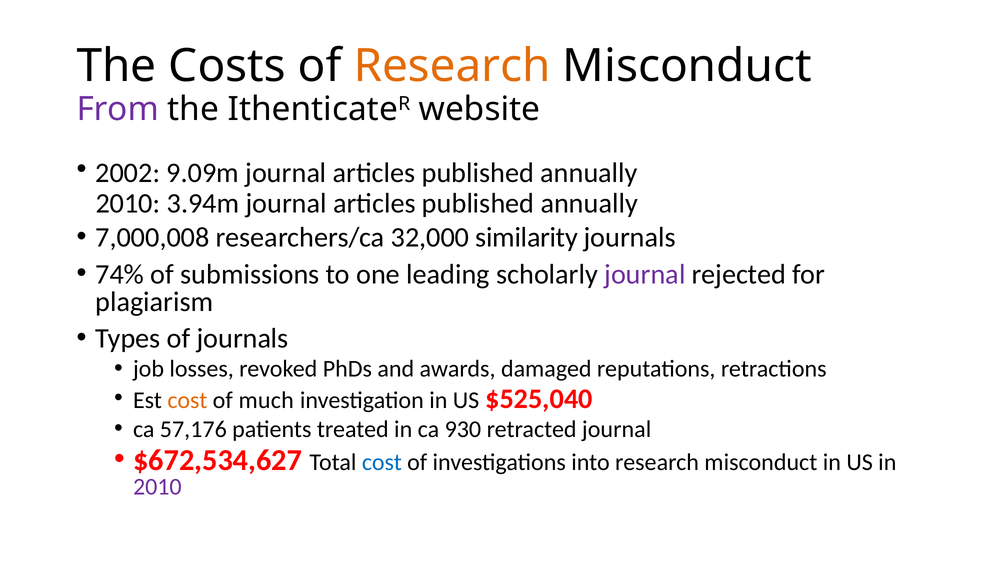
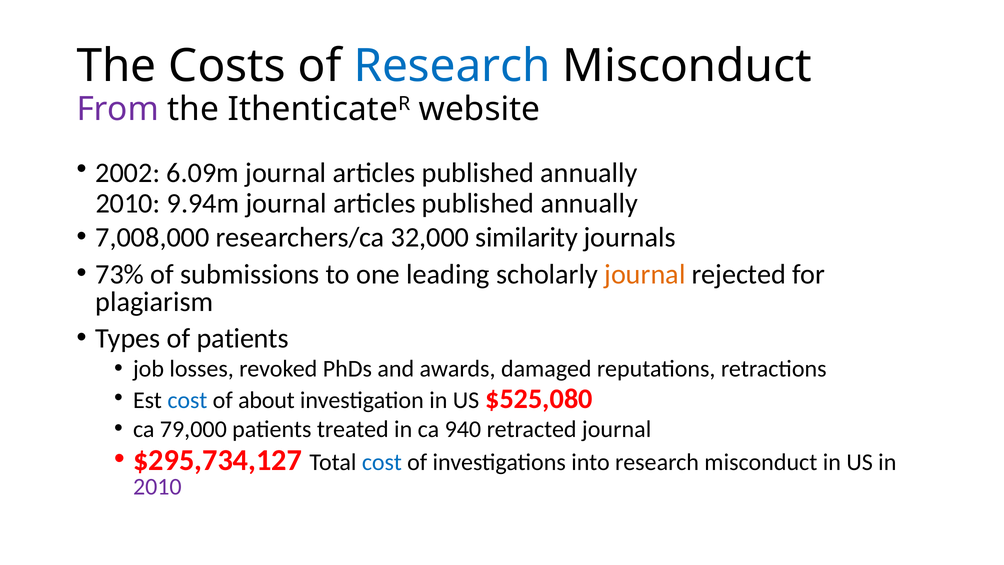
Research colour: orange -> blue (452, 66)
9.09m: 9.09m -> 6.09m (203, 173)
3.94m: 3.94m -> 9.94m (203, 204)
7,000,008: 7,000,008 -> 7,008,000 (152, 237)
74%: 74% -> 73% (120, 274)
journal colour: purple -> orange (645, 274)
of journals: journals -> patients (243, 338)
cost colour: orange -> blue (187, 400)
much: much -> about (266, 400)
$525,040: $525,040 -> $525,080 (539, 399)
57,176: 57,176 -> 79,000 (193, 429)
930: 930 -> 940 (463, 429)
$672,534,627: $672,534,627 -> $295,734,127 (218, 460)
